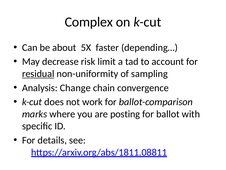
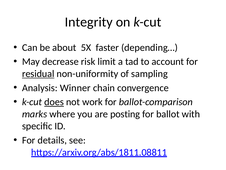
Complex: Complex -> Integrity (89, 22)
Change: Change -> Winner (75, 88)
does underline: none -> present (54, 102)
